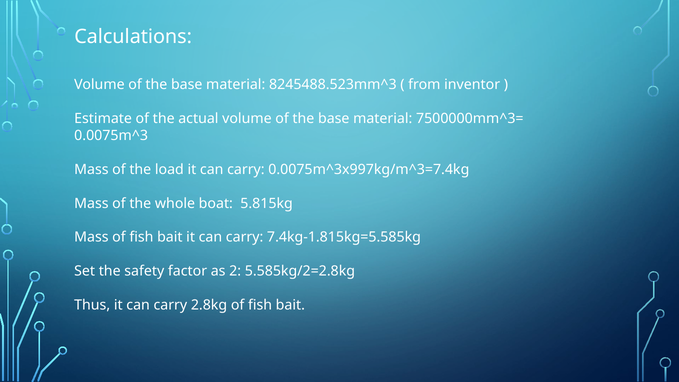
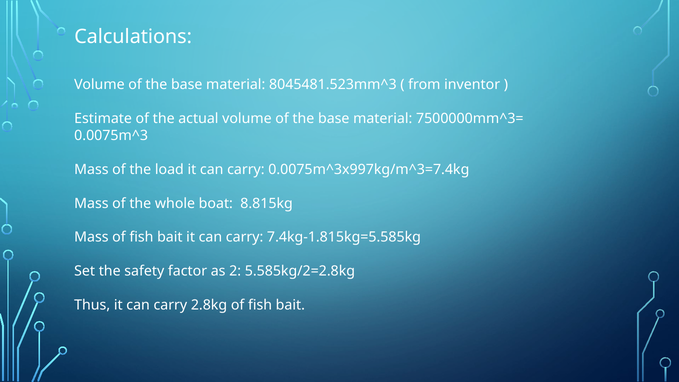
8245488.523mm^3: 8245488.523mm^3 -> 8045481.523mm^3 (333, 84)
5.815kg: 5.815kg -> 8.815kg (267, 203)
